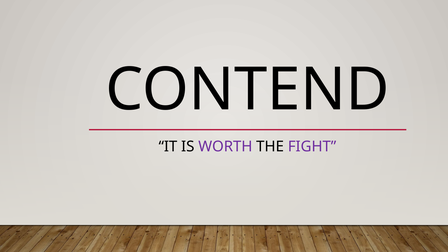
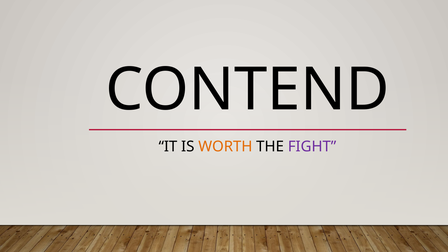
WORTH colour: purple -> orange (225, 147)
